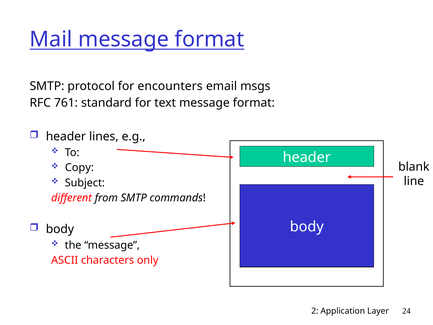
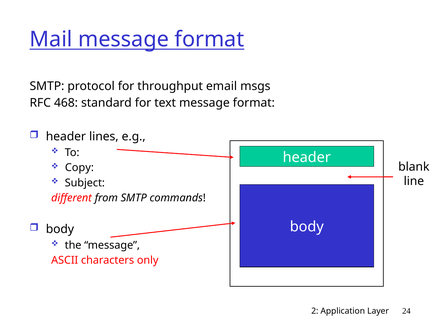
encounters: encounters -> throughput (170, 86)
761: 761 -> 468 (66, 103)
